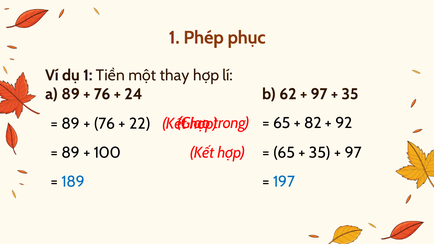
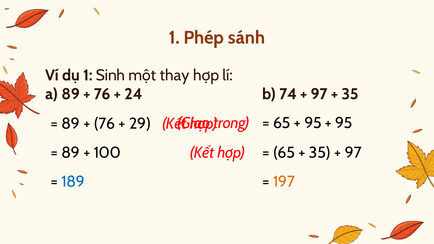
phục: phục -> sánh (246, 38)
Tiền: Tiền -> Sinh (111, 75)
62: 62 -> 74 (288, 94)
22: 22 -> 29 (140, 124)
82: 82 -> 95 (313, 123)
92: 92 -> 95 (344, 123)
197 colour: blue -> orange (284, 182)
